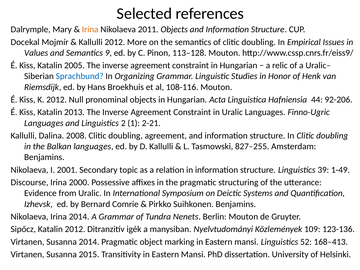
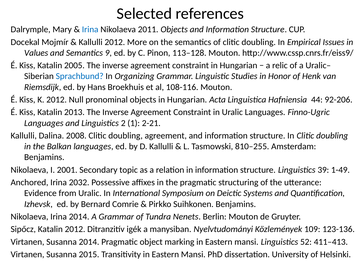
Irina colour: orange -> blue (90, 29)
827–255: 827–255 -> 810–255 (252, 146)
Discourse: Discourse -> Anchored (30, 182)
2000: 2000 -> 2032 (79, 182)
168–413: 168–413 -> 411–413 (331, 242)
